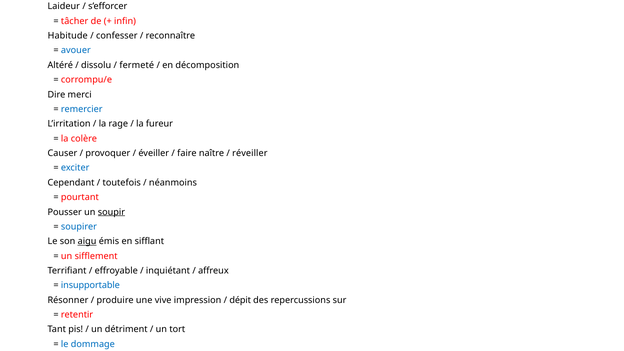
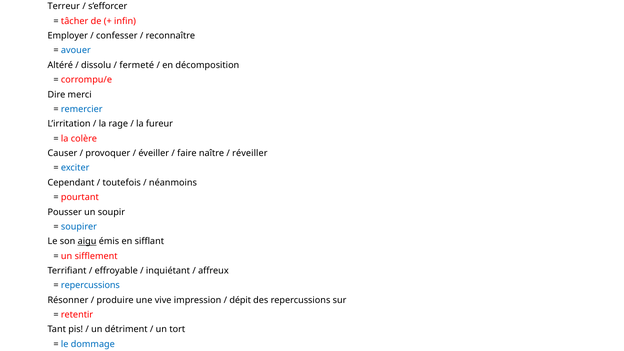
Laideur: Laideur -> Terreur (64, 6)
Habitude: Habitude -> Employer (68, 36)
soupir underline: present -> none (111, 212)
insupportable: insupportable -> repercussions (90, 285)
